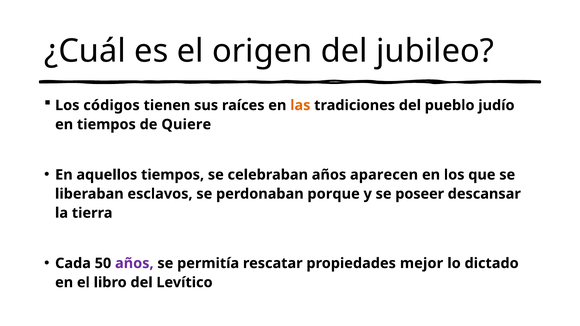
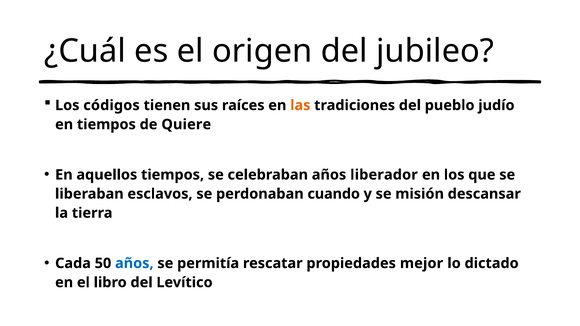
aparecen: aparecen -> liberador (384, 175)
porque: porque -> cuando (334, 194)
poseer: poseer -> misión (420, 194)
años colour: purple -> blue (134, 263)
